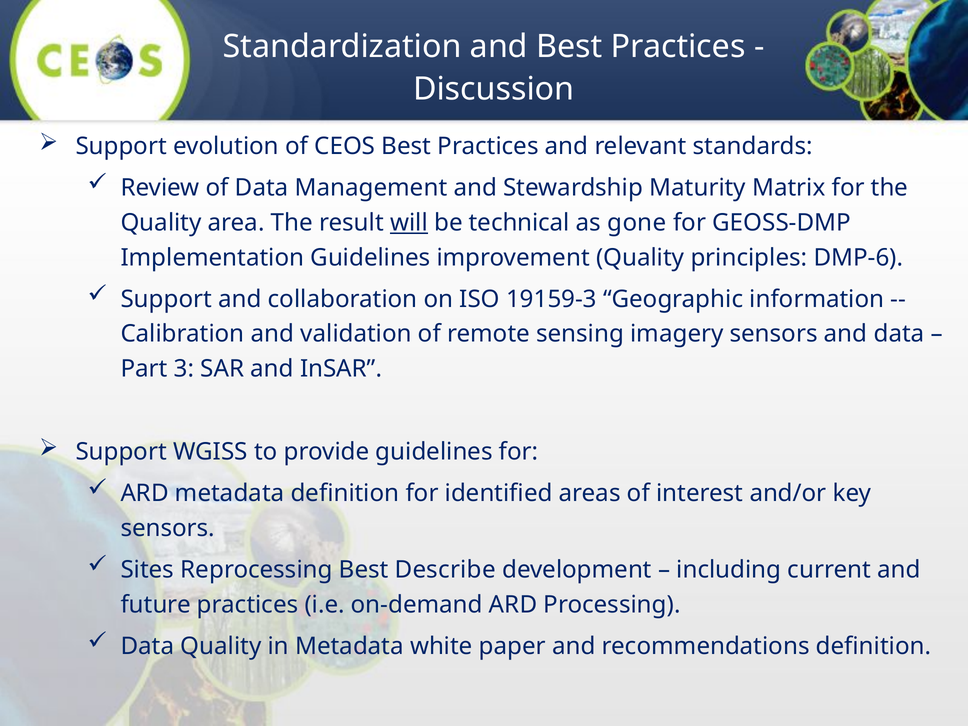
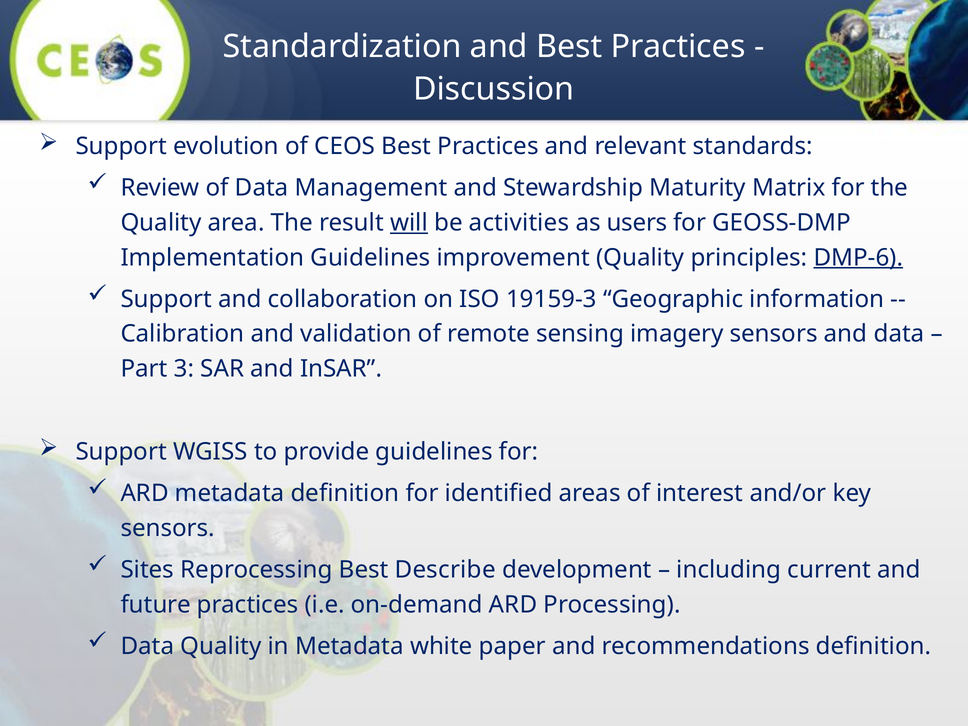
technical: technical -> activities (519, 223)
gone: gone -> users (637, 223)
DMP-6 underline: none -> present (858, 258)
